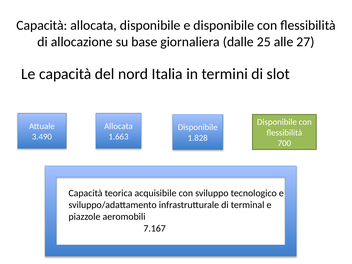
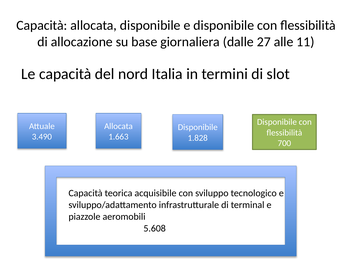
25: 25 -> 27 (264, 42)
27: 27 -> 11 (305, 42)
7.167: 7.167 -> 5.608 (155, 228)
